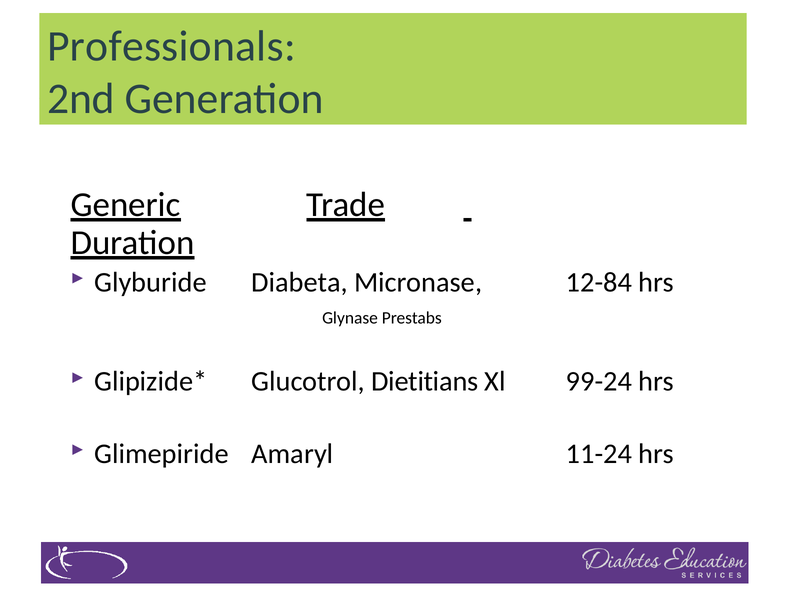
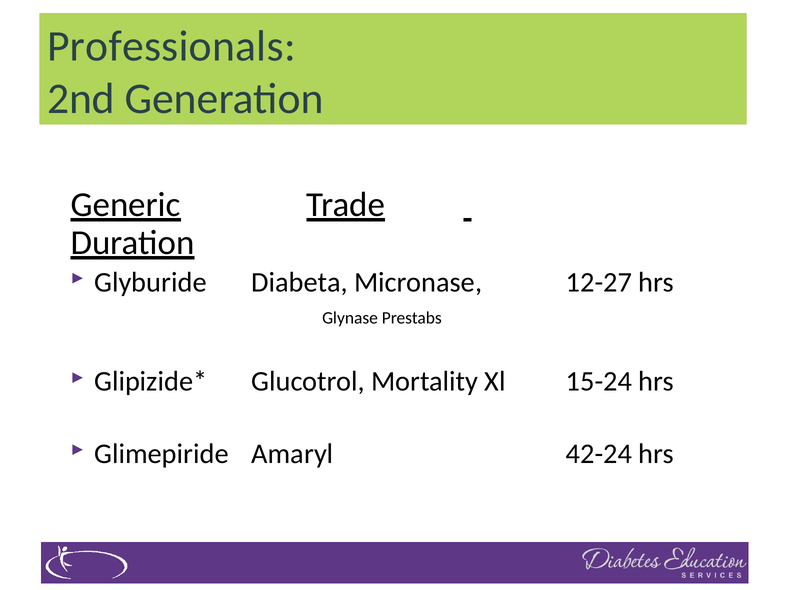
12-84: 12-84 -> 12-27 (599, 282)
Dietitians: Dietitians -> Mortality (425, 381)
99-24: 99-24 -> 15-24 (599, 381)
11-24: 11-24 -> 42-24 (599, 453)
